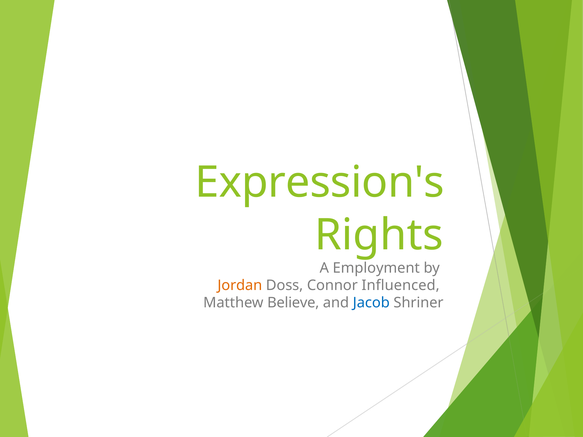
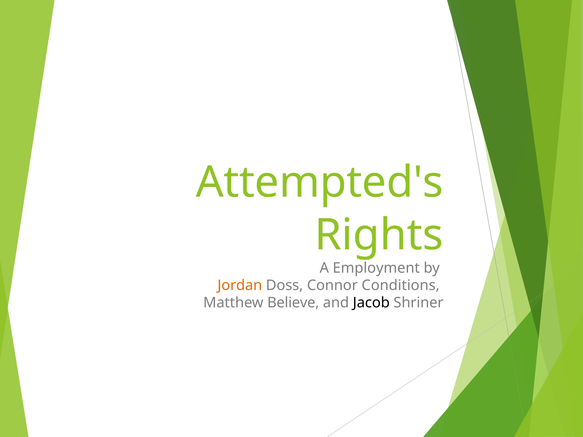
Expression's: Expression's -> Attempted's (320, 183)
Influenced: Influenced -> Conditions (401, 286)
Jacob colour: blue -> black (371, 303)
